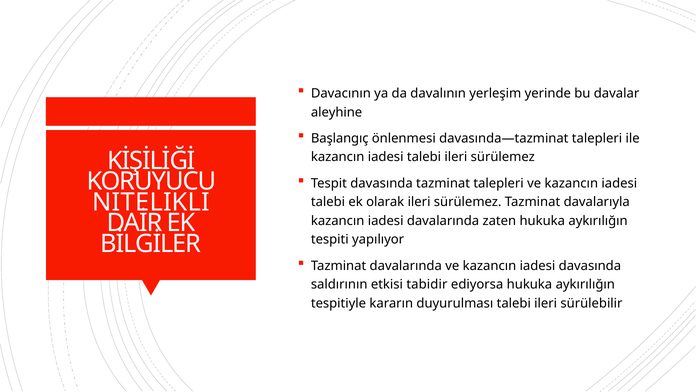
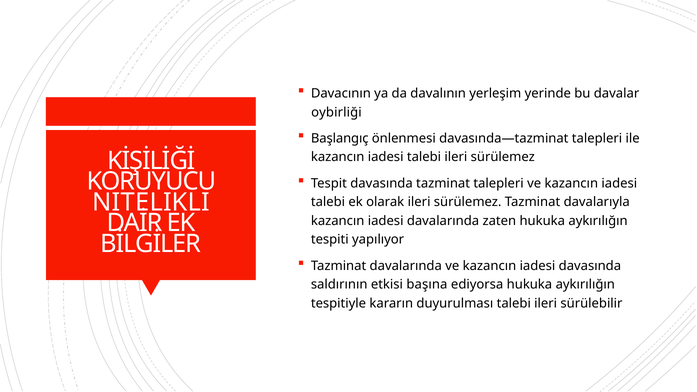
aleyhine: aleyhine -> oybirliği (336, 112)
tabidir: tabidir -> başına (427, 285)
